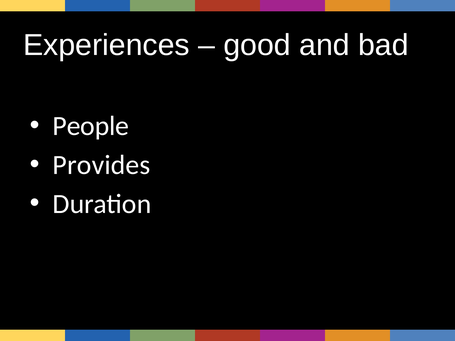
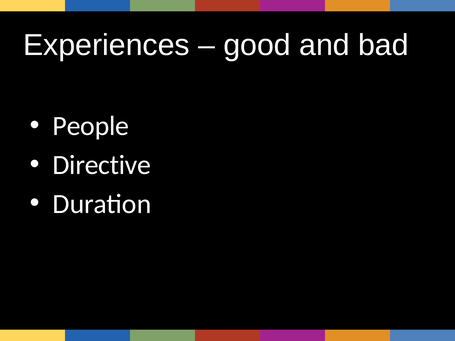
Provides: Provides -> Directive (102, 165)
